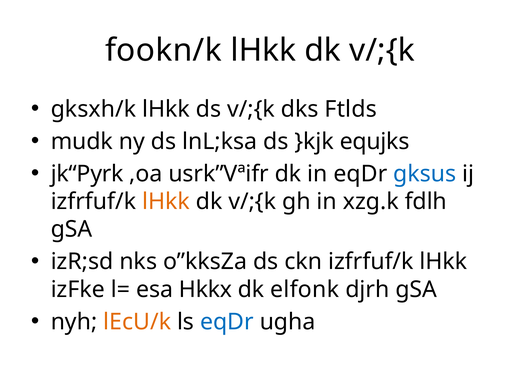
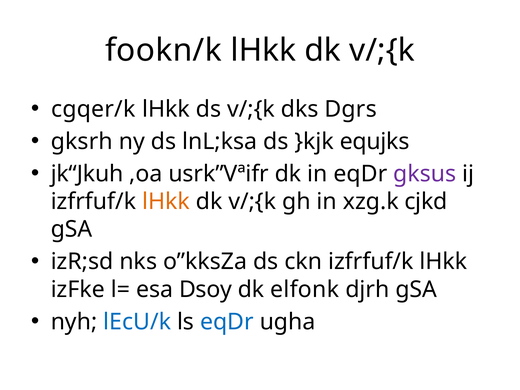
gksxh/k: gksxh/k -> cgqer/k (93, 109)
Ftlds: Ftlds -> Dgrs (351, 109)
mudk: mudk -> gksrh (82, 141)
jk“Pyrk: jk“Pyrk -> jk“Jkuh (87, 174)
gksus colour: blue -> purple (425, 174)
fdlh: fdlh -> cjkd (426, 202)
Hkkx: Hkkx -> Dsoy (206, 289)
lEcU/k colour: orange -> blue (137, 322)
